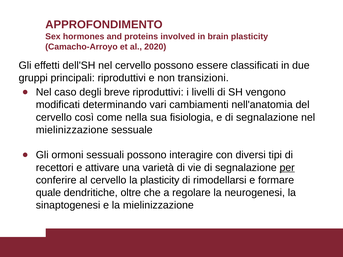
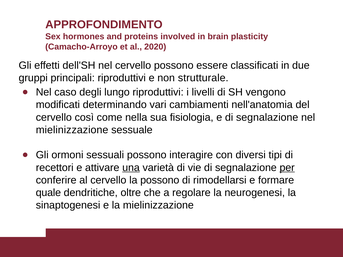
transizioni: transizioni -> strutturale (203, 78)
breve: breve -> lungo (117, 92)
una underline: none -> present (131, 168)
la plasticity: plasticity -> possono (160, 180)
